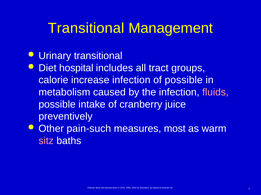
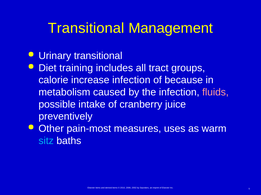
hospital: hospital -> training (76, 68)
of possible: possible -> because (184, 80)
pain-such: pain-such -> pain-most (89, 129)
most: most -> uses (175, 129)
sitz colour: pink -> light blue (46, 141)
